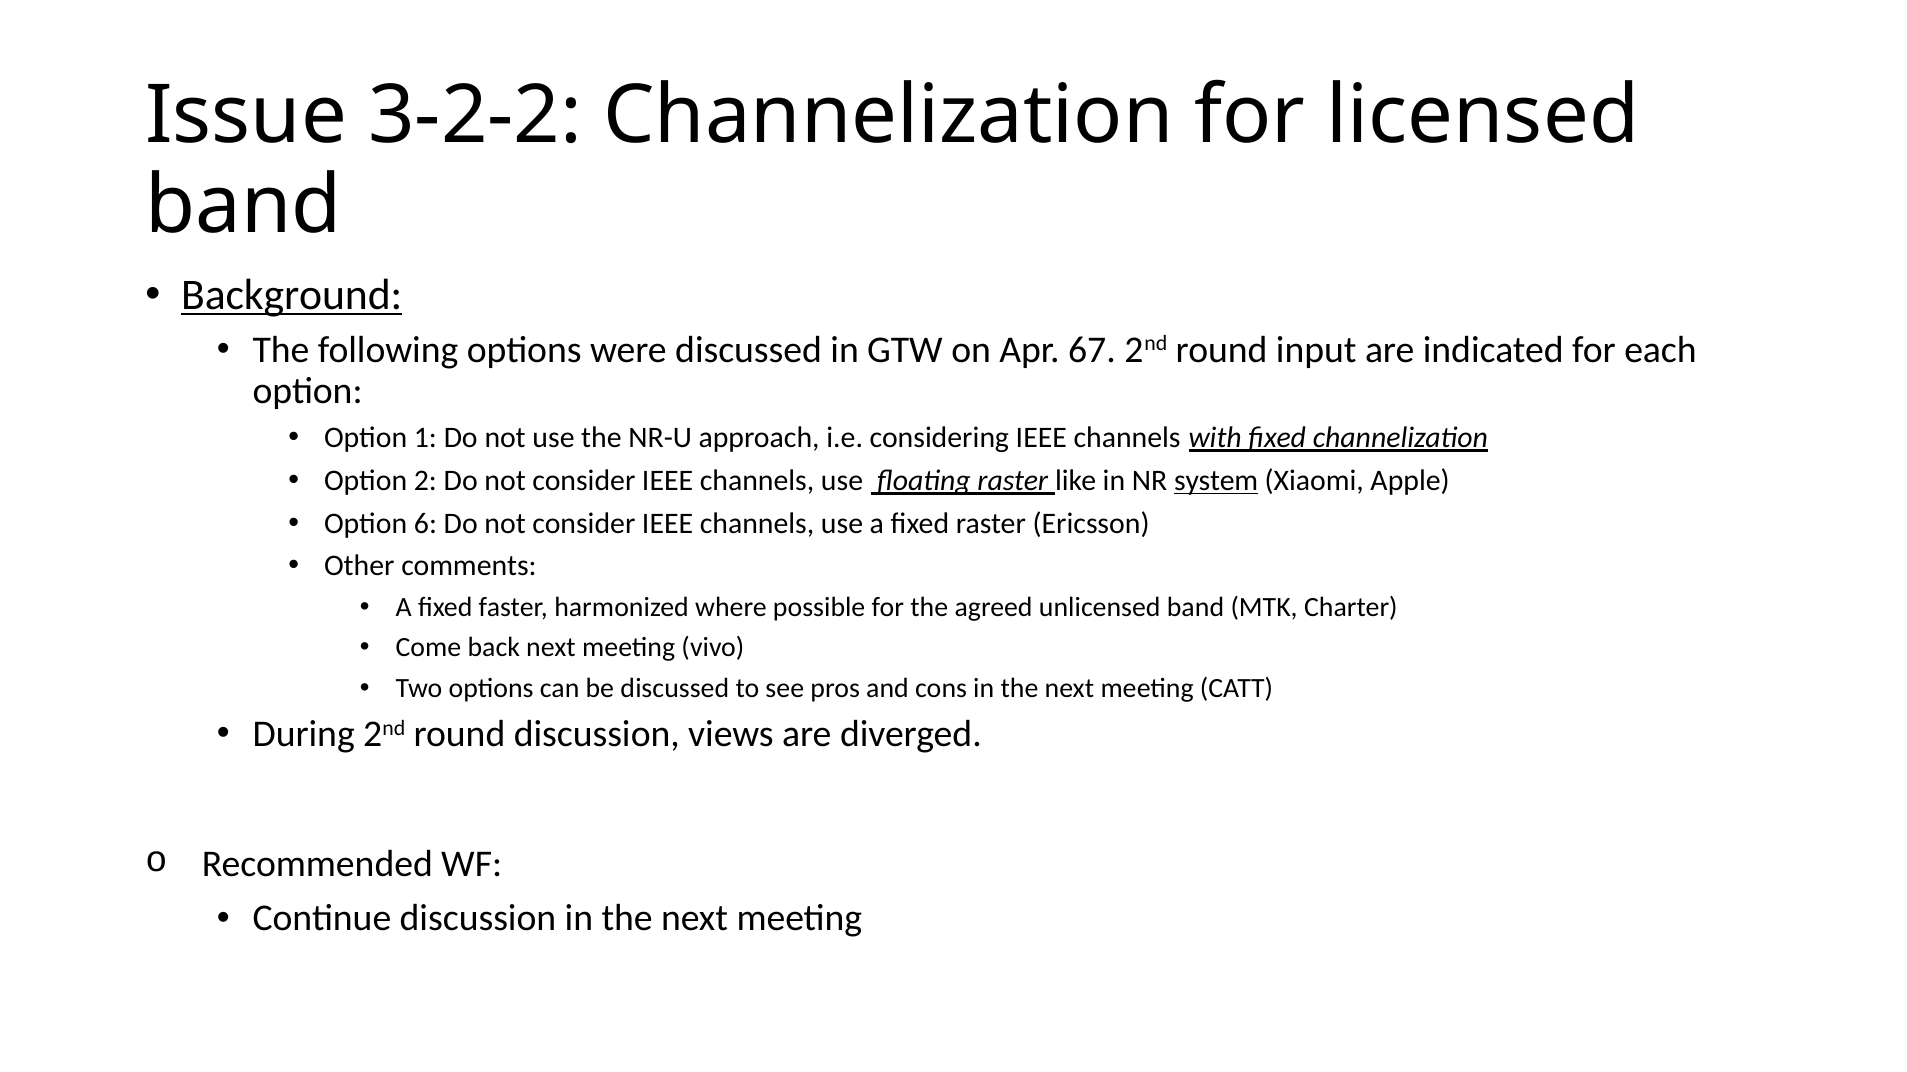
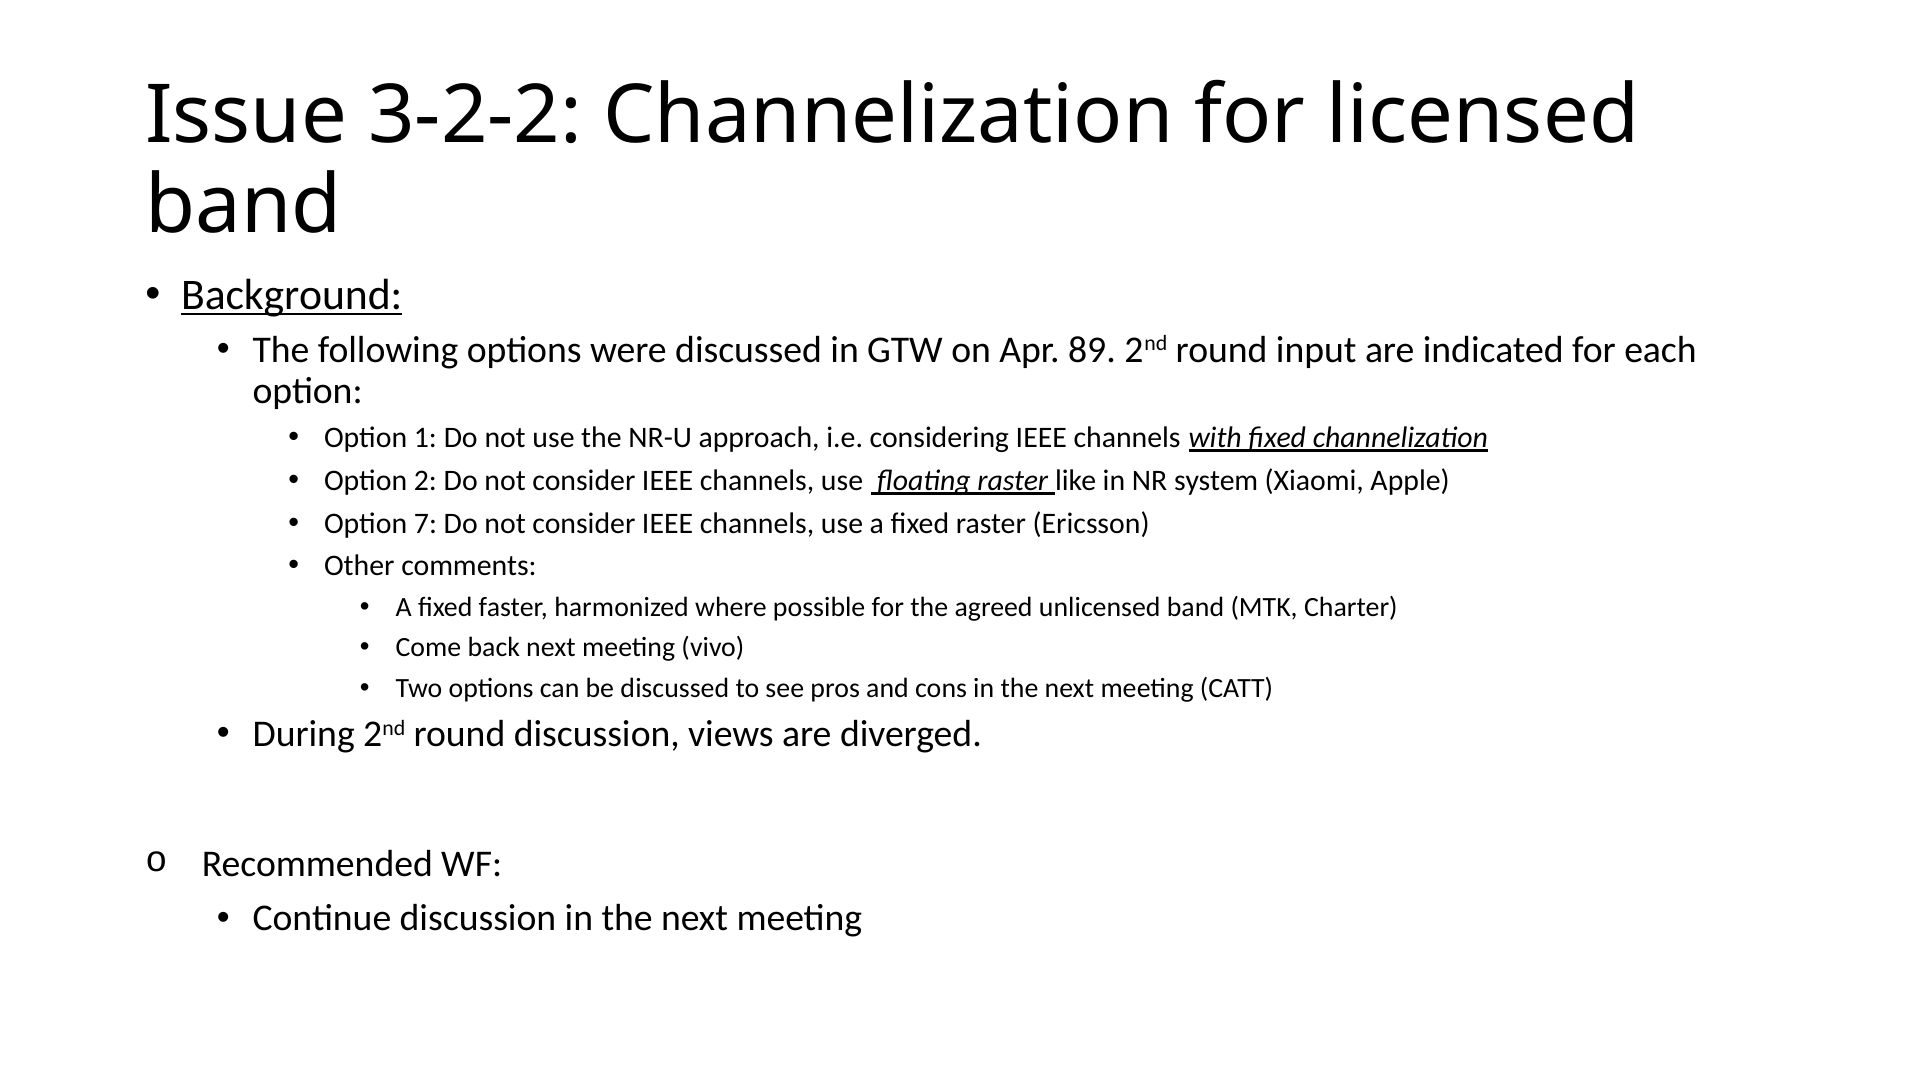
67: 67 -> 89 (1092, 350)
system underline: present -> none (1216, 481)
6: 6 -> 7 (425, 524)
